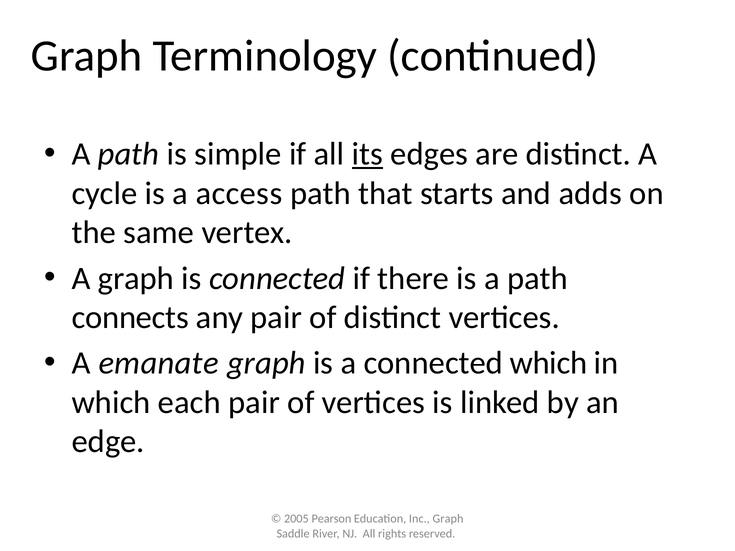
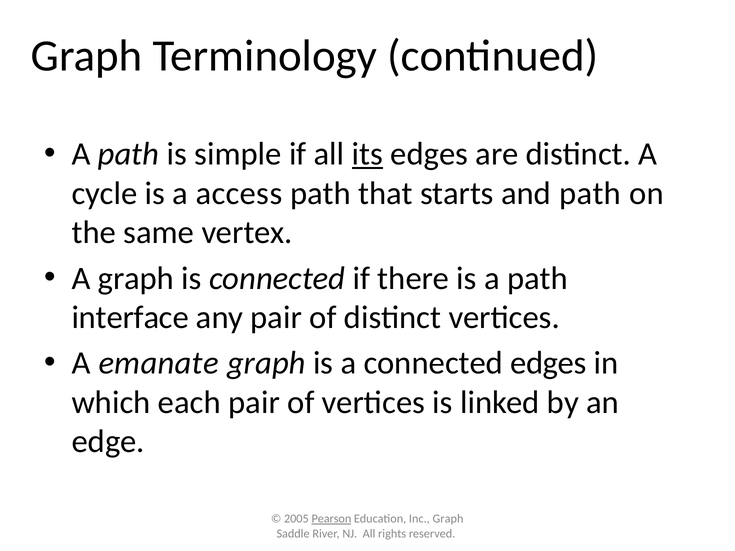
and adds: adds -> path (590, 193)
connects: connects -> interface (130, 318)
connected which: which -> edges (548, 363)
Pearson underline: none -> present (331, 519)
